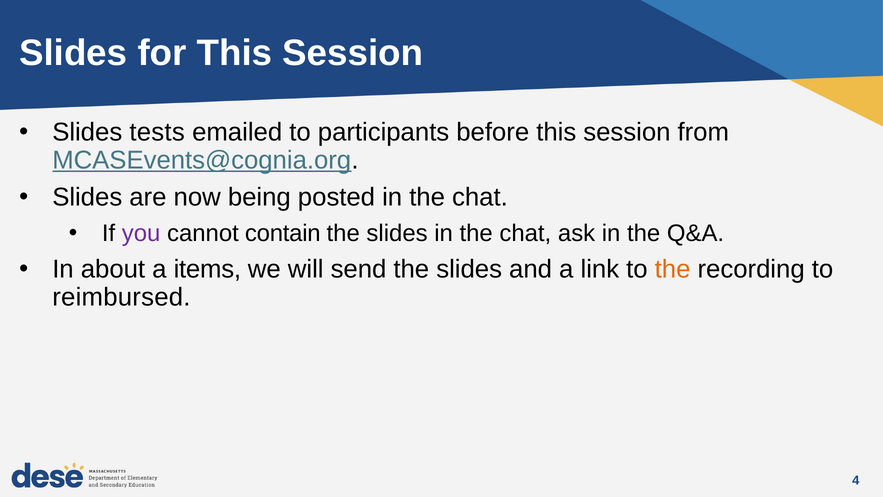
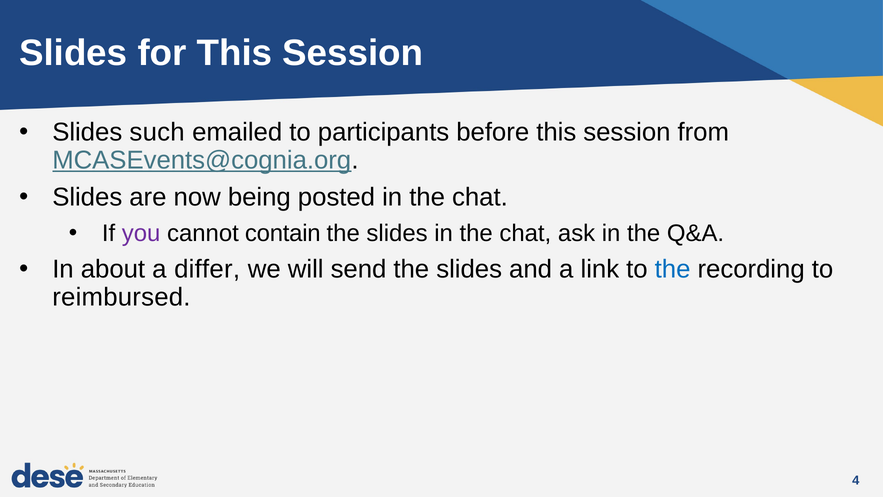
tests: tests -> such (157, 132)
items: items -> differ (207, 269)
the colour: orange -> blue (673, 269)
